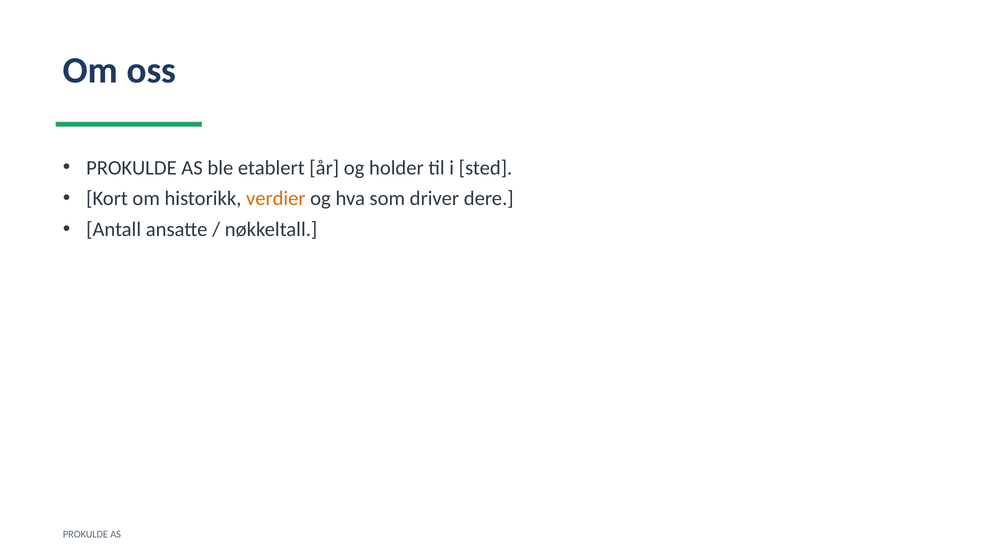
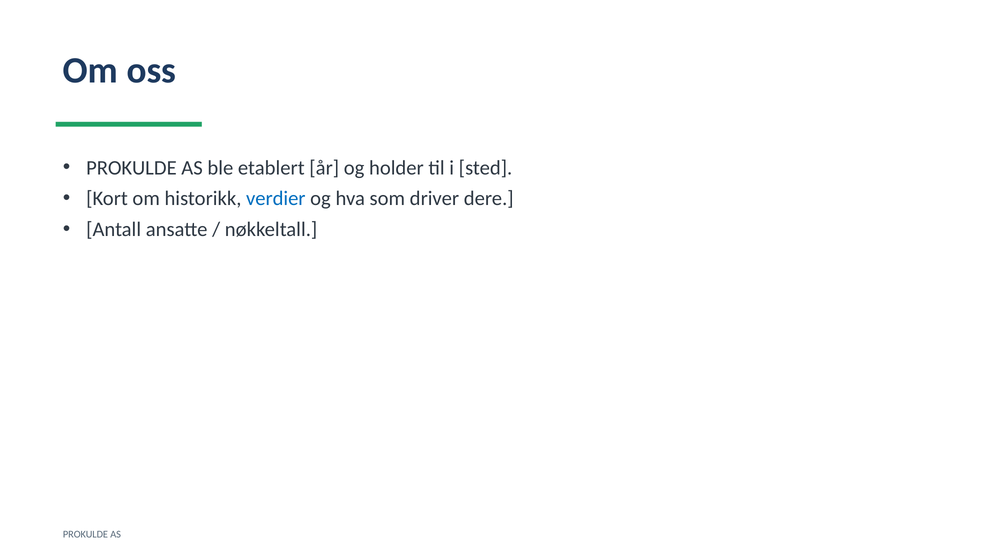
verdier colour: orange -> blue (276, 199)
